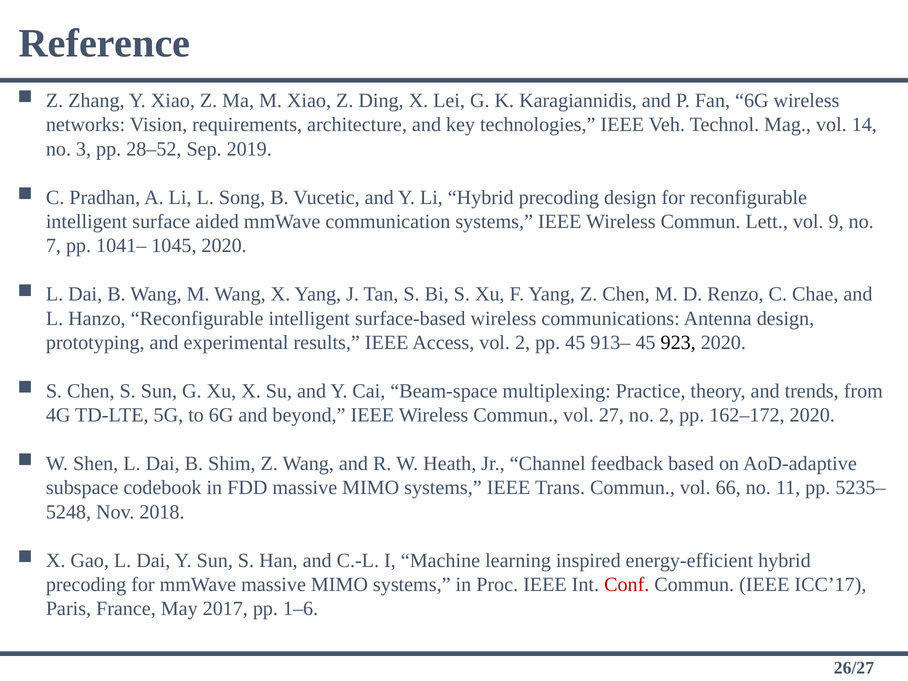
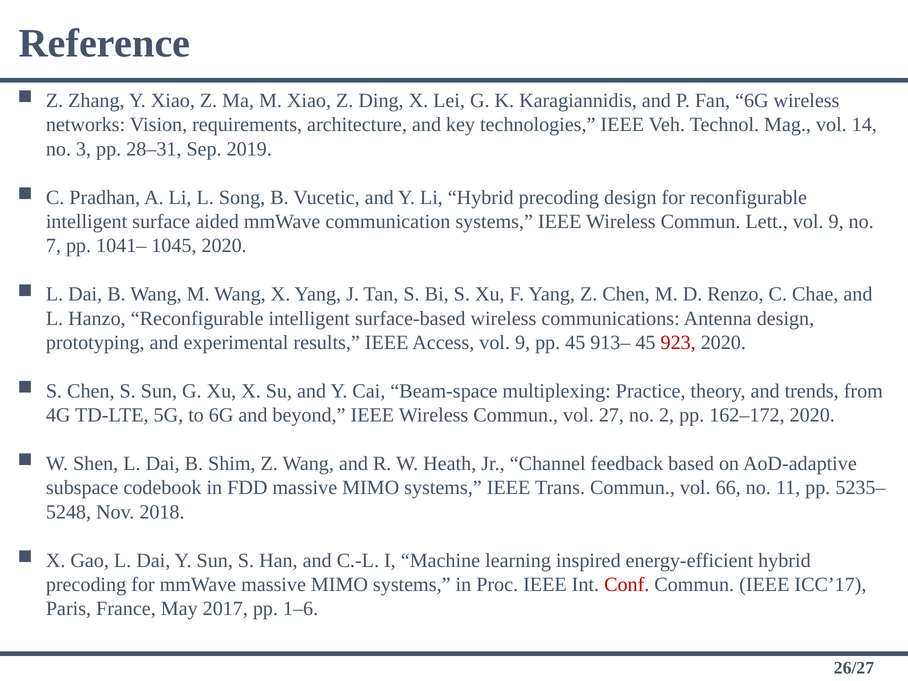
28–52: 28–52 -> 28–31 (154, 149)
Access vol 2: 2 -> 9 (523, 343)
923 colour: black -> red (678, 343)
